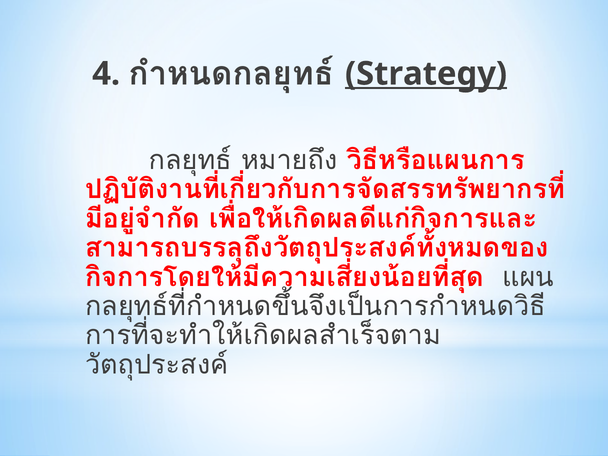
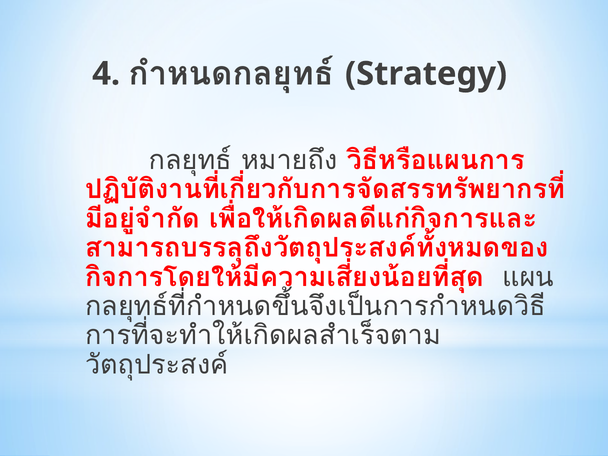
Strategy underline: present -> none (426, 74)
